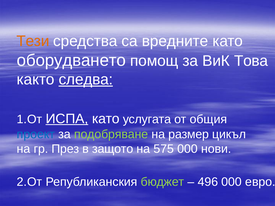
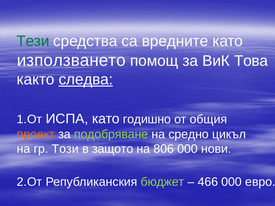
Тези colour: orange -> green (33, 41)
оборудването: оборудването -> използването (71, 60)
ИСПА underline: present -> none (67, 119)
услугата: услугата -> годишно (147, 119)
проект colour: blue -> orange (36, 134)
размер: размер -> средно (189, 134)
През: През -> Този (65, 149)
575: 575 -> 806 (164, 149)
496: 496 -> 466 (208, 182)
